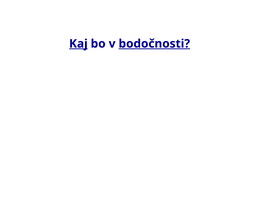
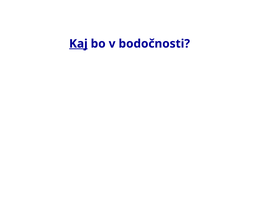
bodočnosti underline: present -> none (154, 44)
